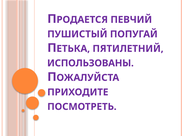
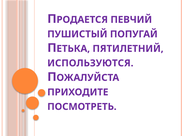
ИСПОЛЬЗОВАНЫ: ИСПОЛЬЗОВАНЫ -> ИСПОЛЬЗУЮТСЯ (90, 63)
